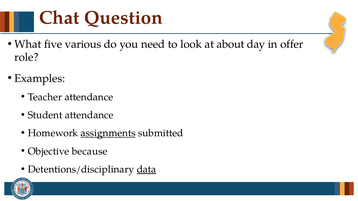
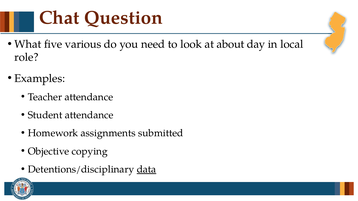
offer: offer -> local (292, 44)
assignments underline: present -> none (108, 133)
because: because -> copying (90, 151)
